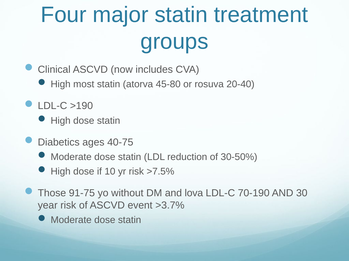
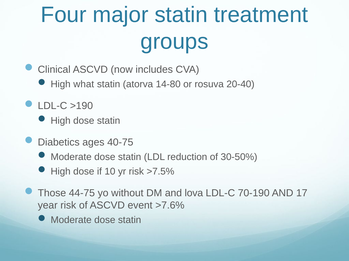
most: most -> what (84, 84)
45-80: 45-80 -> 14-80 (168, 84)
91-75: 91-75 -> 44-75 (82, 194)
30: 30 -> 17 (302, 194)
>3.7%: >3.7% -> >7.6% (170, 206)
